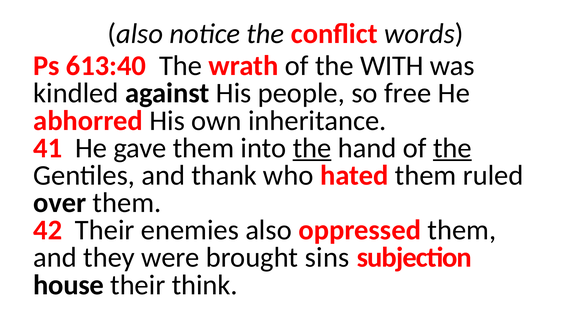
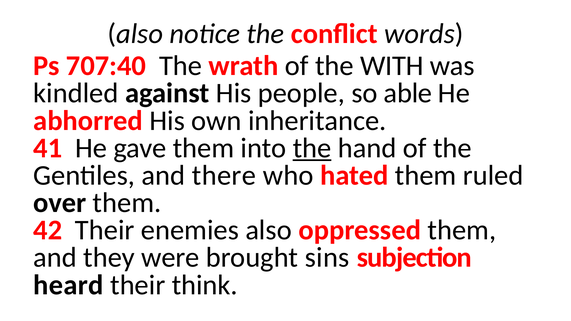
613:40: 613:40 -> 707:40 (106, 66)
free: free -> able (408, 93)
the underline: present -> none (452, 148)
thank: thank -> there (224, 175)
house: house -> heard (68, 285)
